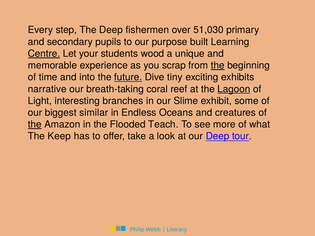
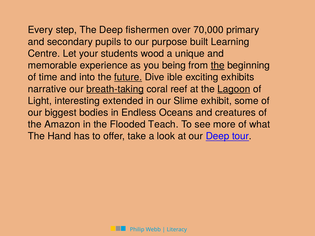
51,030: 51,030 -> 70,000 (208, 30)
Centre underline: present -> none (44, 54)
scrap: scrap -> being (174, 65)
tiny: tiny -> ible (175, 77)
breath-taking underline: none -> present (115, 89)
branches: branches -> extended (123, 101)
similar: similar -> bodies (94, 113)
the underline: present -> none (35, 125)
Keep: Keep -> Hand (59, 136)
